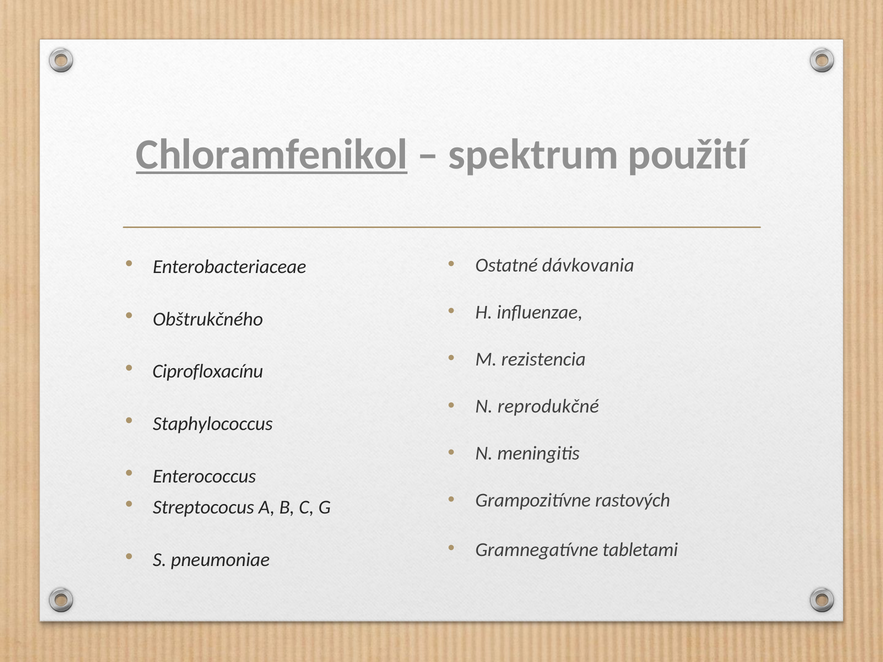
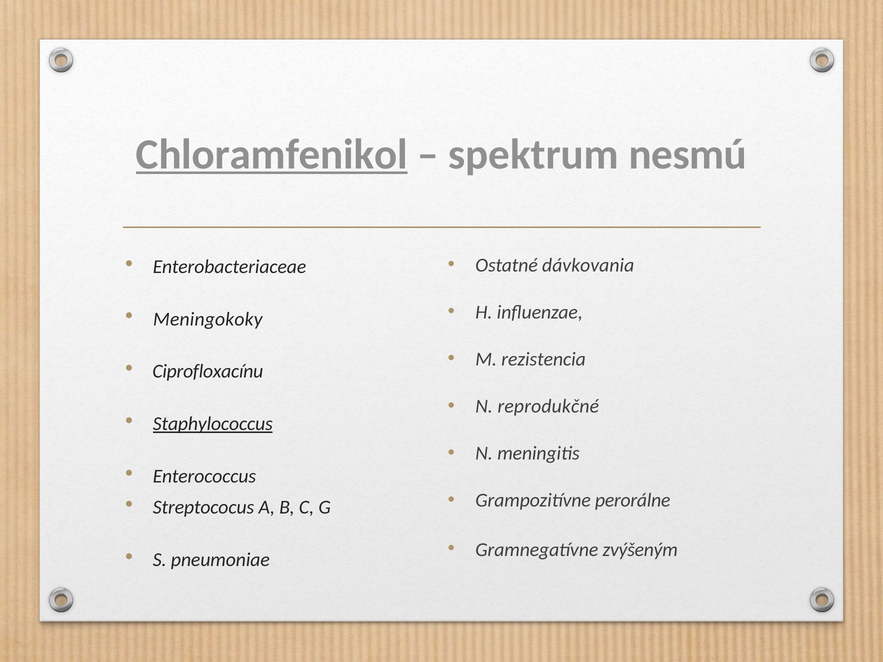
použití: použití -> nesmú (688, 154)
Obštrukčného: Obštrukčného -> Meningokoky (208, 319)
Staphylococcus underline: none -> present (213, 424)
rastových: rastových -> perorálne (633, 500)
tabletami: tabletami -> zvýšeným (640, 550)
